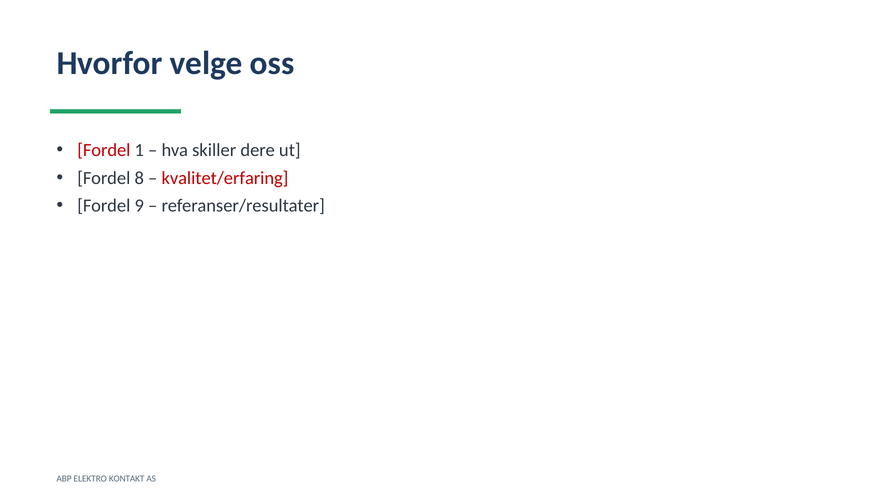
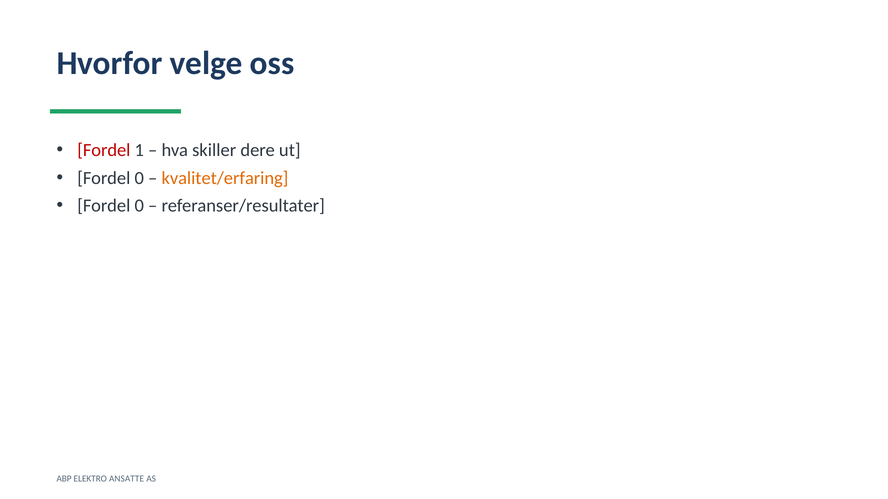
8: 8 -> 0 (139, 178)
kvalitet/erfaring colour: red -> orange (225, 178)
9: 9 -> 0 (139, 206)
KONTAKT: KONTAKT -> ANSATTE (127, 479)
